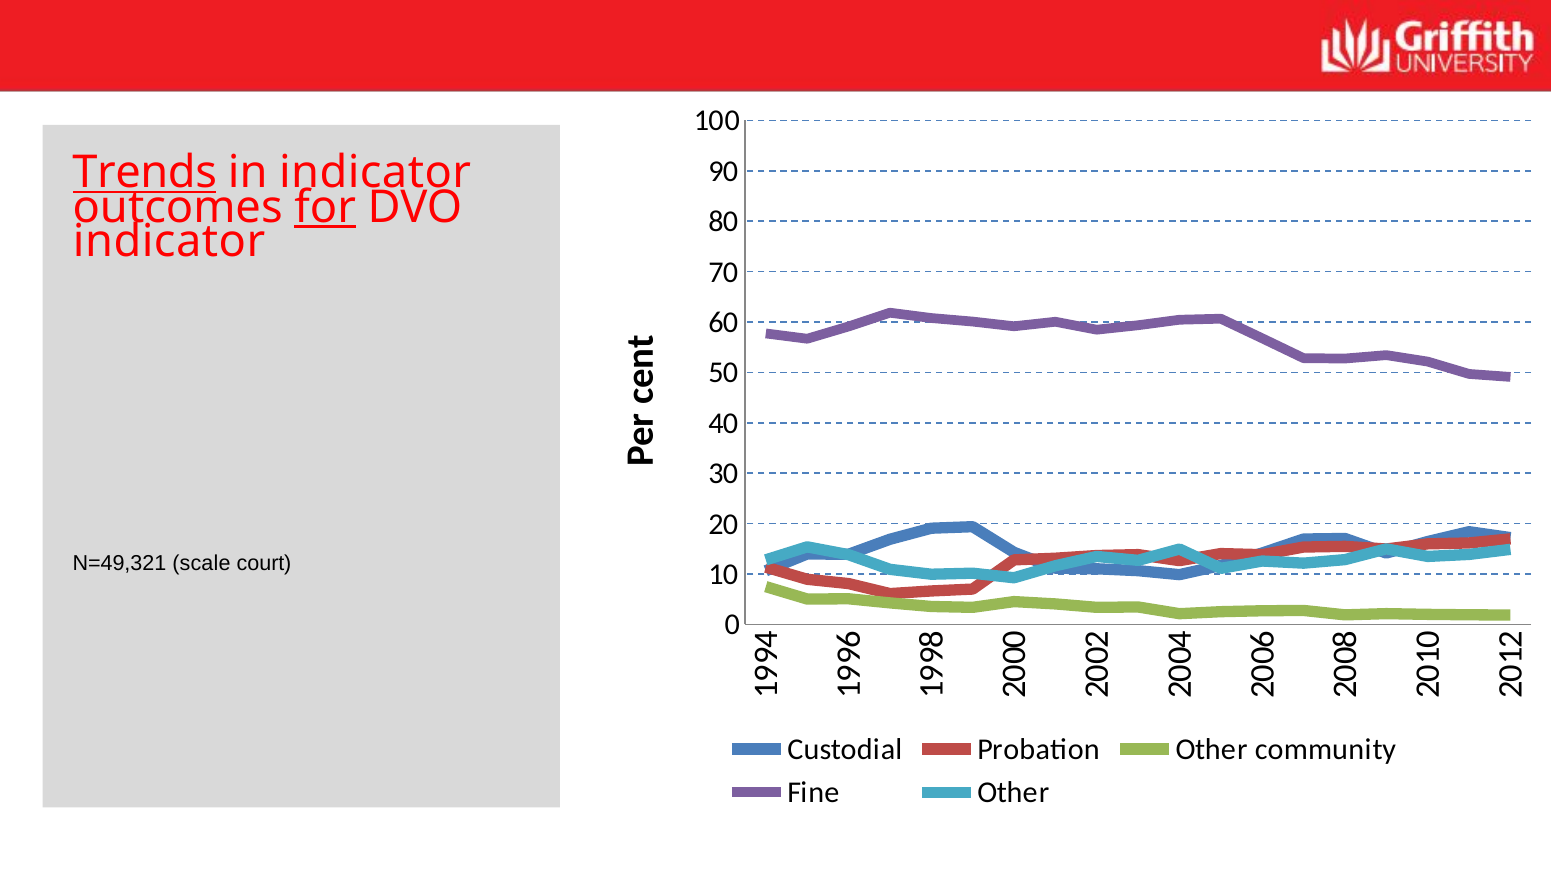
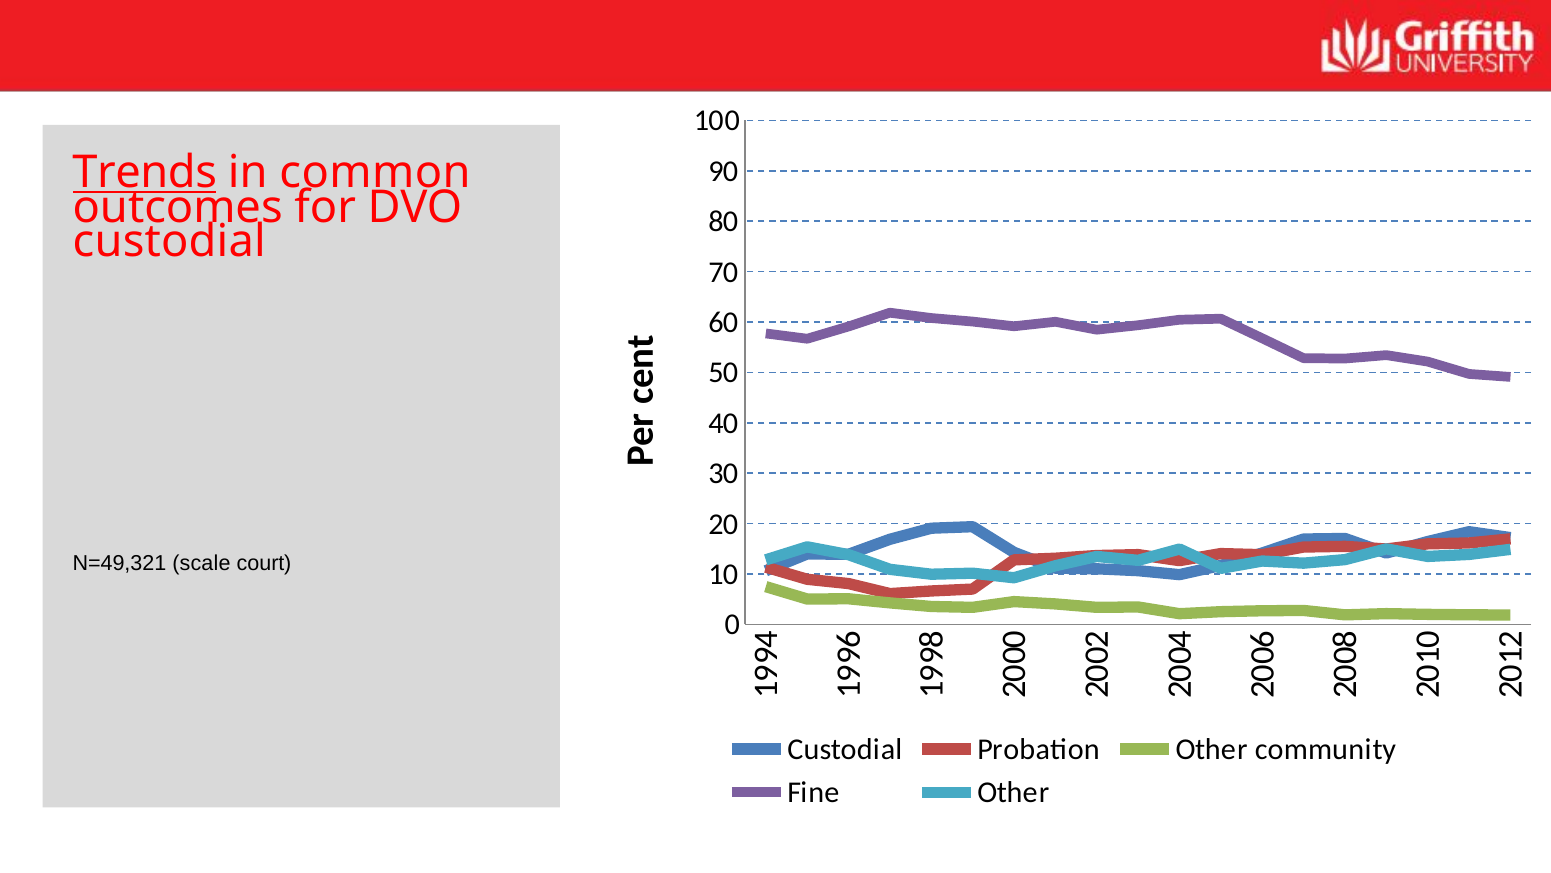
in indicator: indicator -> common (375, 172)
for underline: present -> none (325, 207)
indicator: indicator -> custodial (169, 242)
